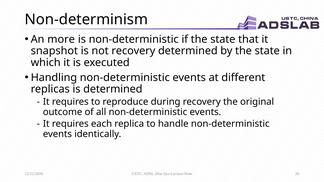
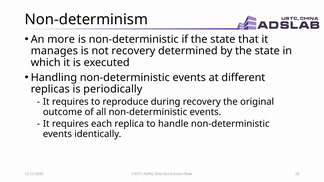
snapshot: snapshot -> manages (54, 51)
is determined: determined -> periodically (113, 89)
